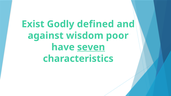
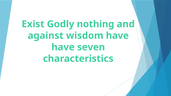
defined: defined -> nothing (96, 24)
wisdom poor: poor -> have (117, 36)
seven underline: present -> none (91, 47)
